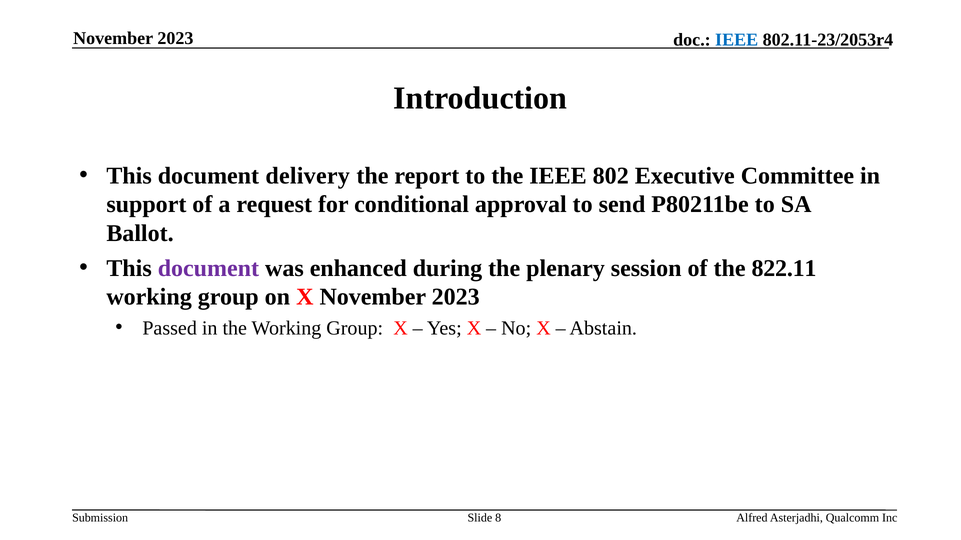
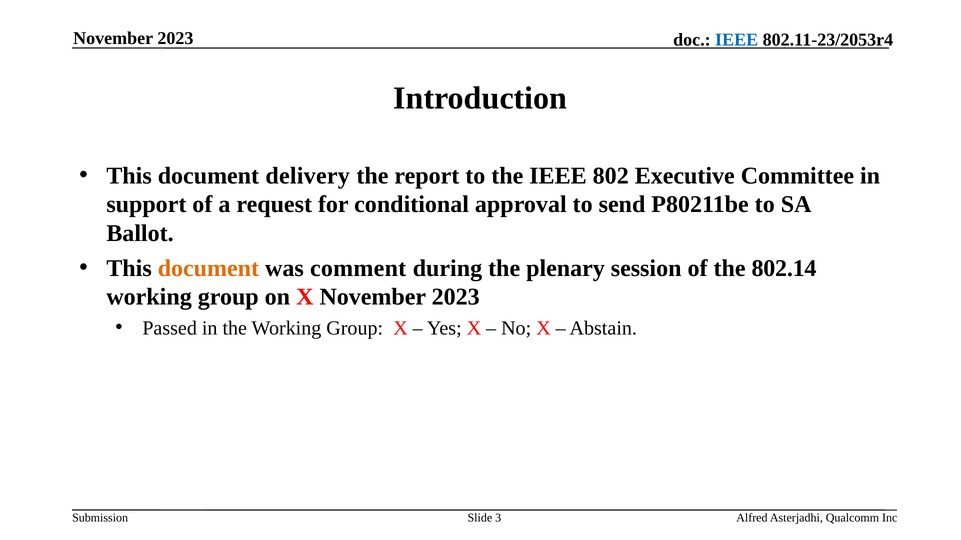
document colour: purple -> orange (208, 268)
enhanced: enhanced -> comment (358, 268)
822.11: 822.11 -> 802.14 (784, 268)
8: 8 -> 3 (498, 518)
